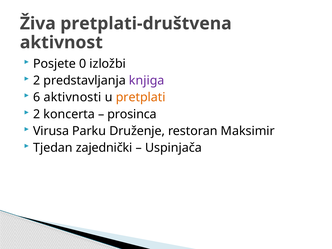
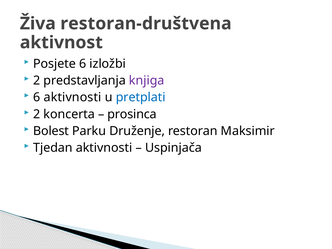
pretplati-društvena: pretplati-društvena -> restoran-društvena (146, 24)
Posjete 0: 0 -> 6 (83, 64)
pretplati colour: orange -> blue (141, 97)
Virusa: Virusa -> Bolest (51, 131)
Tjedan zajednički: zajednički -> aktivnosti (104, 148)
